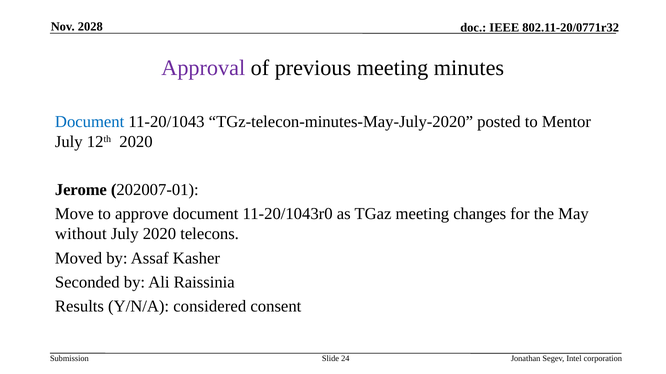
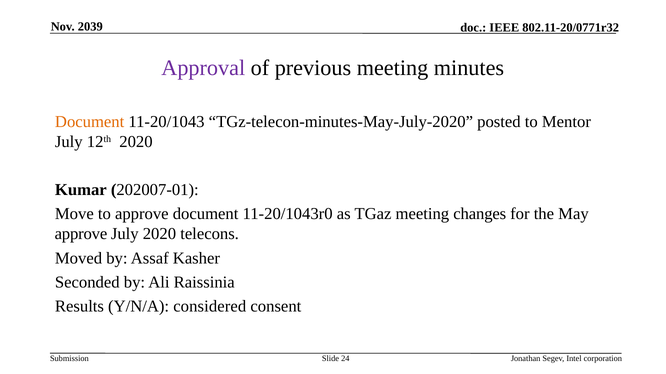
2028: 2028 -> 2039 (90, 26)
Document colour: blue -> orange (90, 122)
Jerome: Jerome -> Kumar (81, 190)
without: without -> approve (81, 234)
